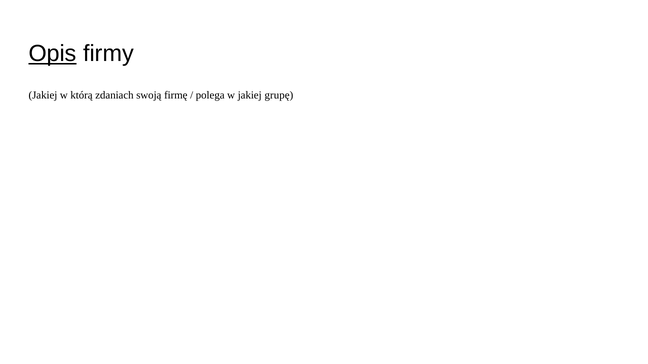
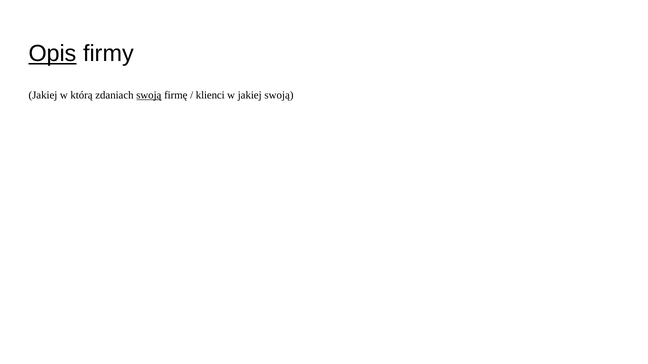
swoją underline: none -> present (149, 95)
polega: polega -> klienci (210, 95)
jakiej grupę: grupę -> swoją (279, 95)
